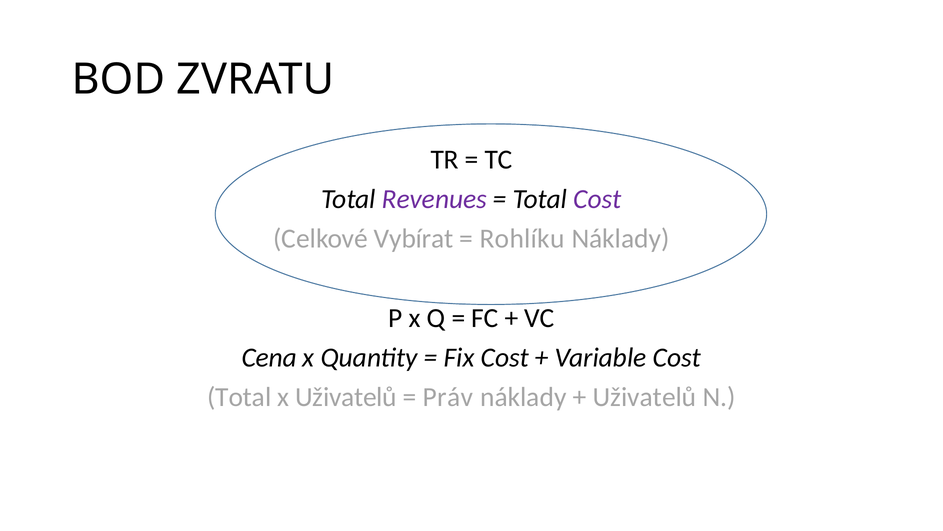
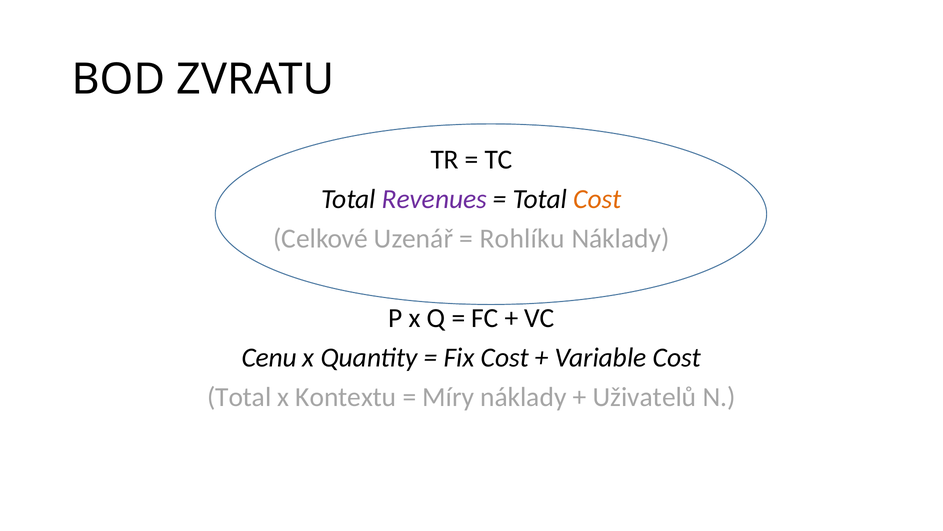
Cost colour: purple -> orange (597, 199)
Vybírat: Vybírat -> Uzenář (414, 239)
Cena: Cena -> Cenu (269, 357)
x Uživatelů: Uživatelů -> Kontextu (346, 397)
Práv: Práv -> Míry (448, 397)
